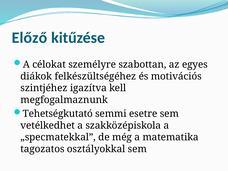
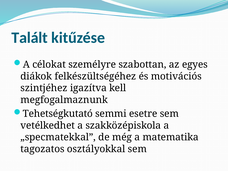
Előző: Előző -> Talált (30, 38)
